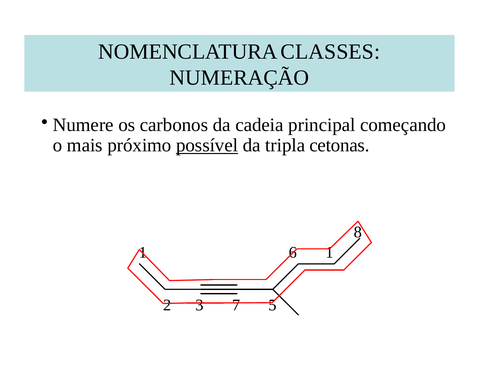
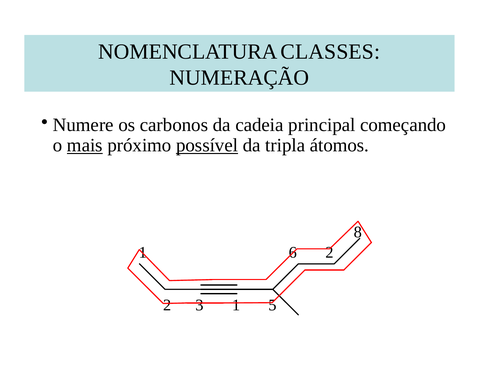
mais underline: none -> present (85, 145)
cetonas: cetonas -> átomos (339, 145)
6 1: 1 -> 2 (329, 253)
3 7: 7 -> 1 (236, 305)
